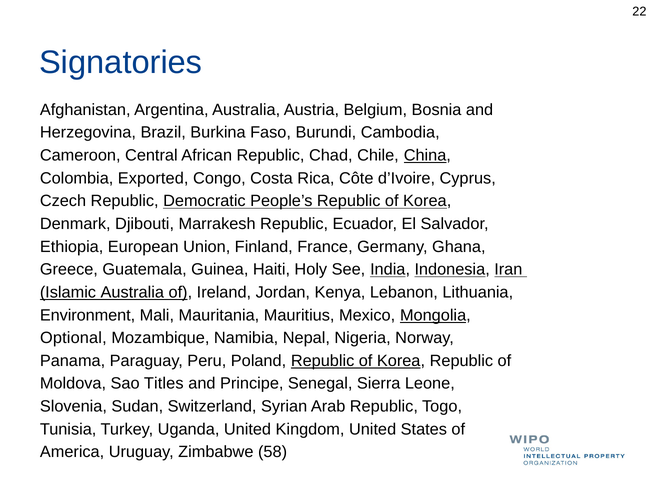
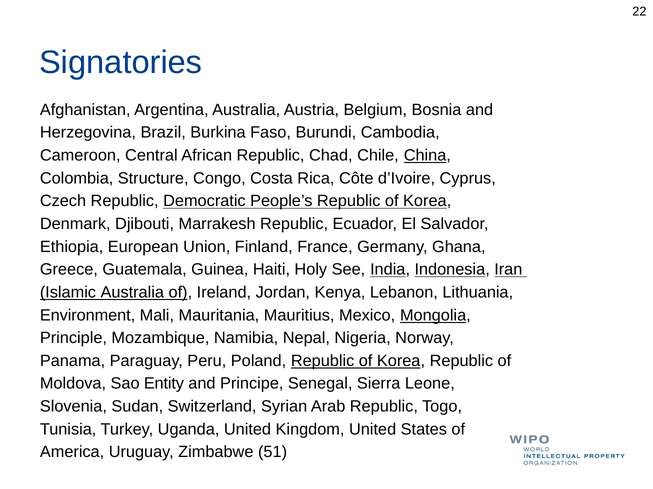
Exported: Exported -> Structure (153, 179)
Optional: Optional -> Principle (73, 338)
Titles: Titles -> Entity (164, 384)
58: 58 -> 51 (273, 453)
